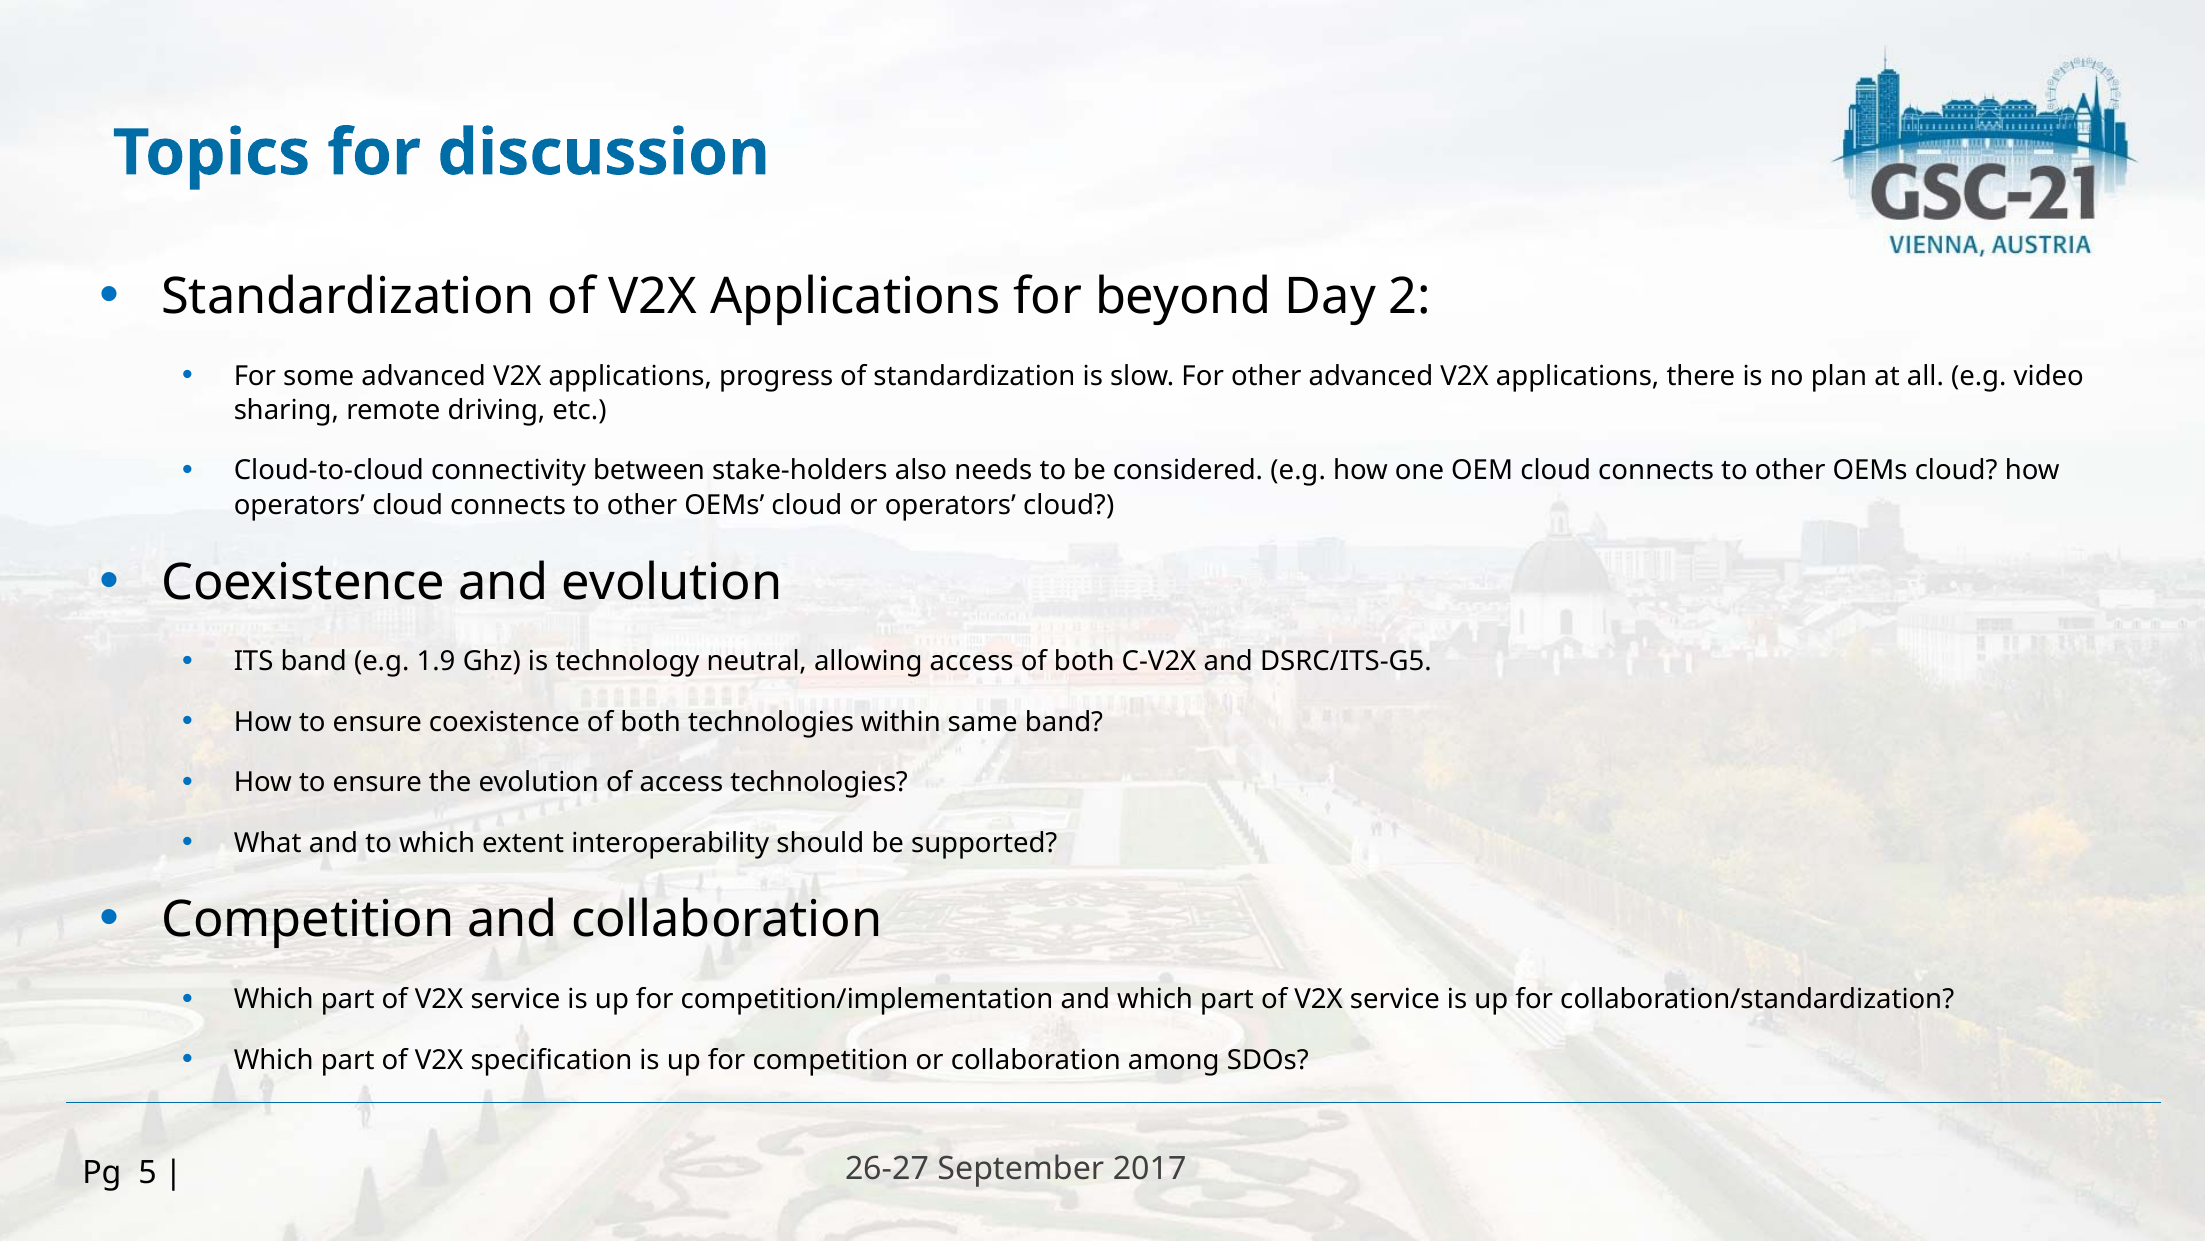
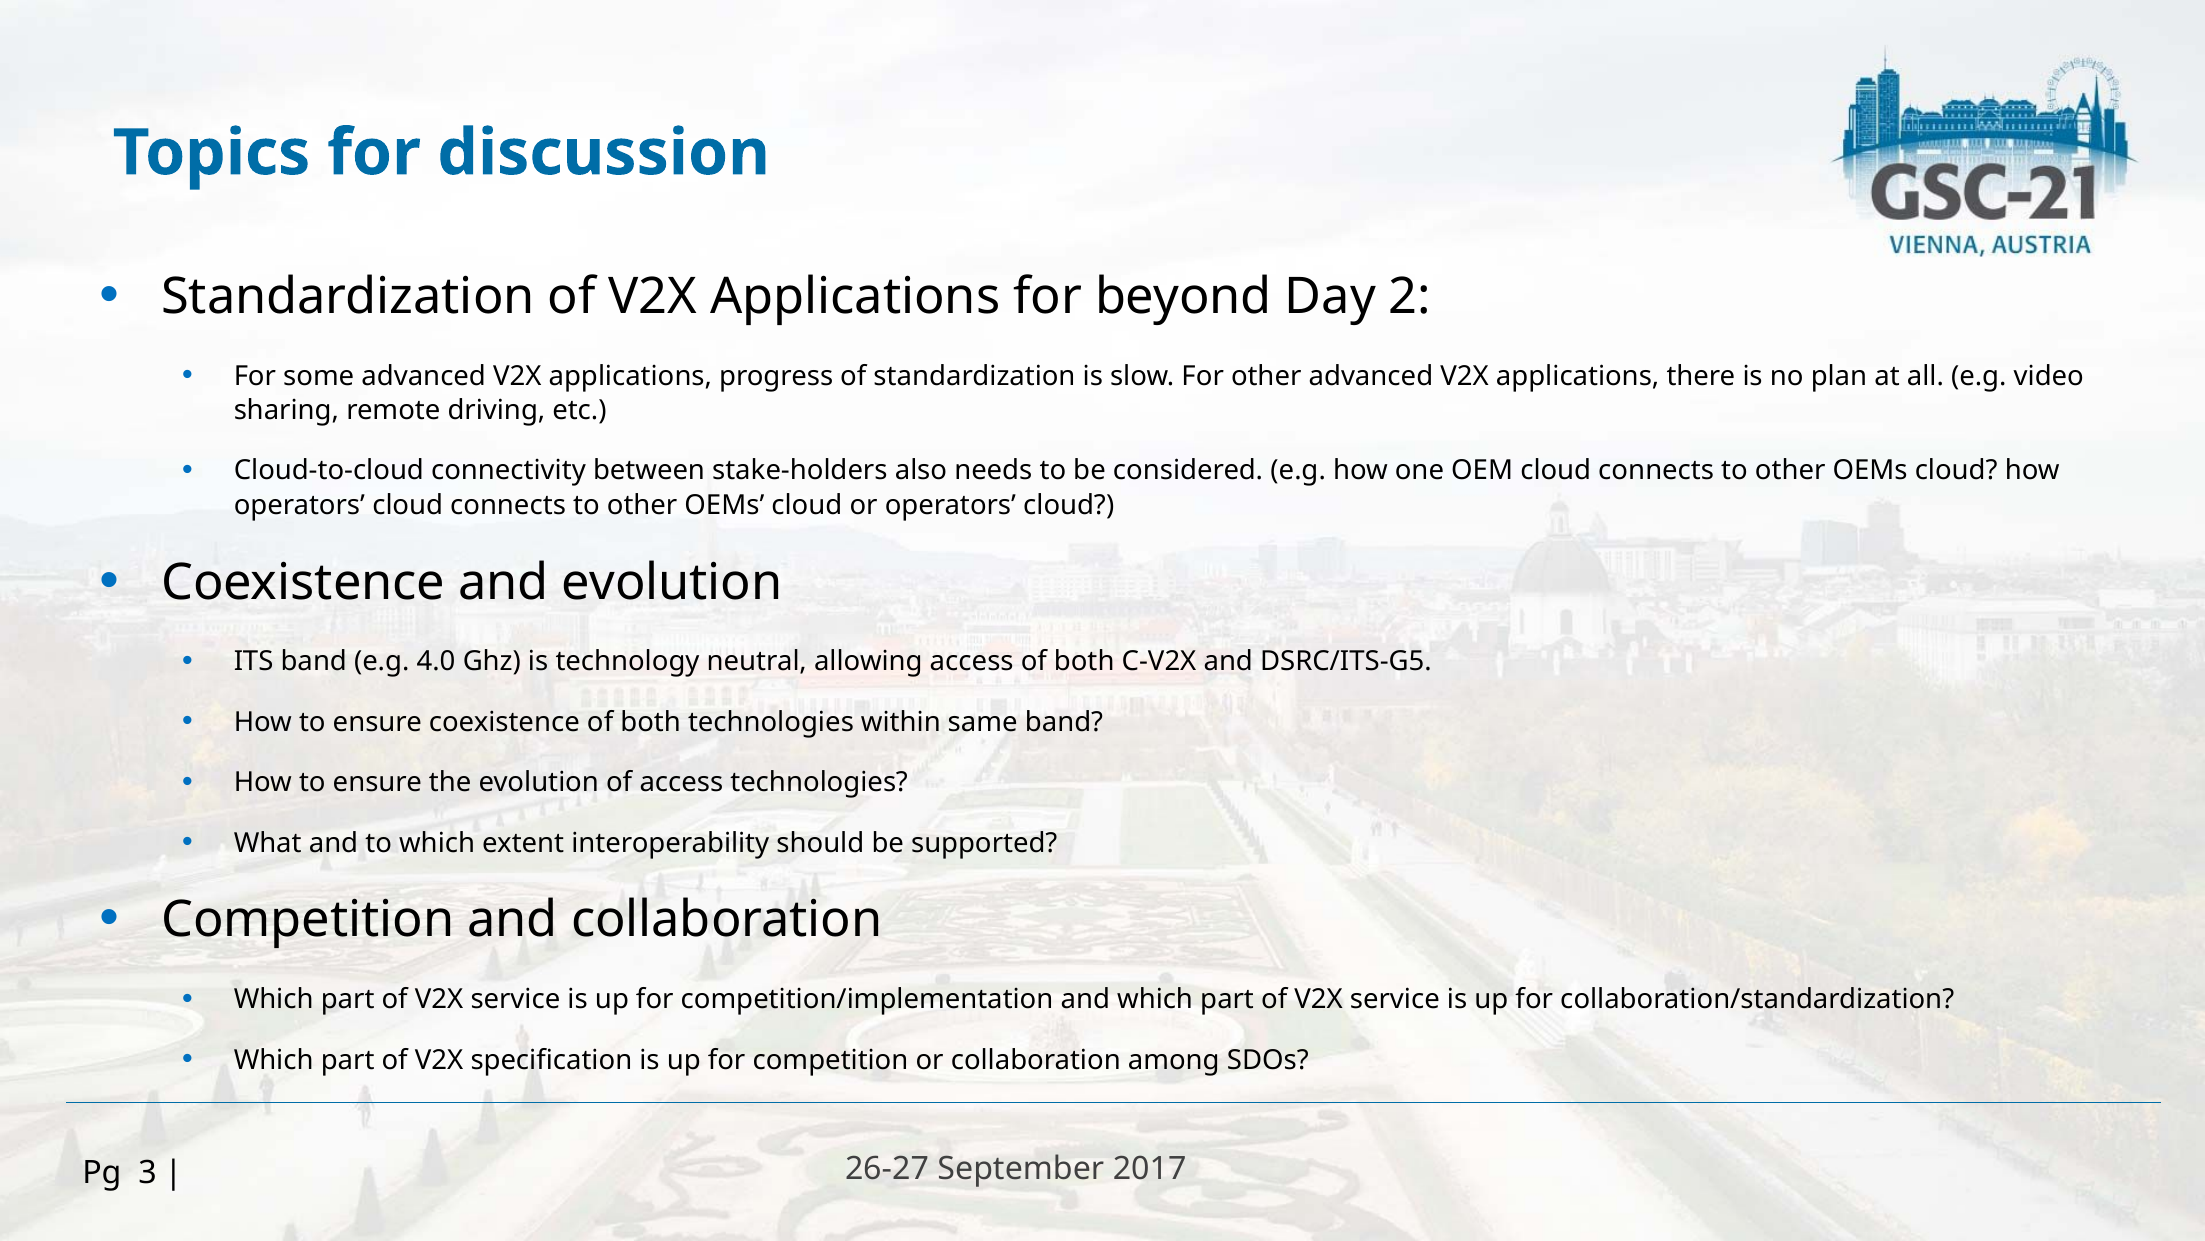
1.9: 1.9 -> 4.0 (436, 661)
5: 5 -> 3 (147, 1172)
